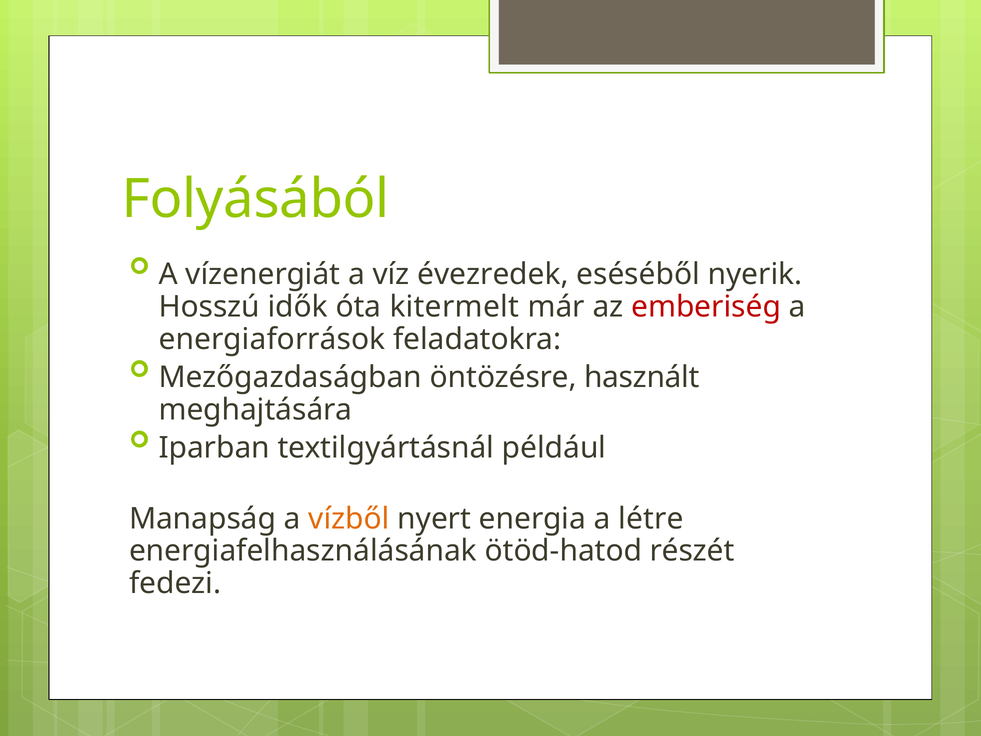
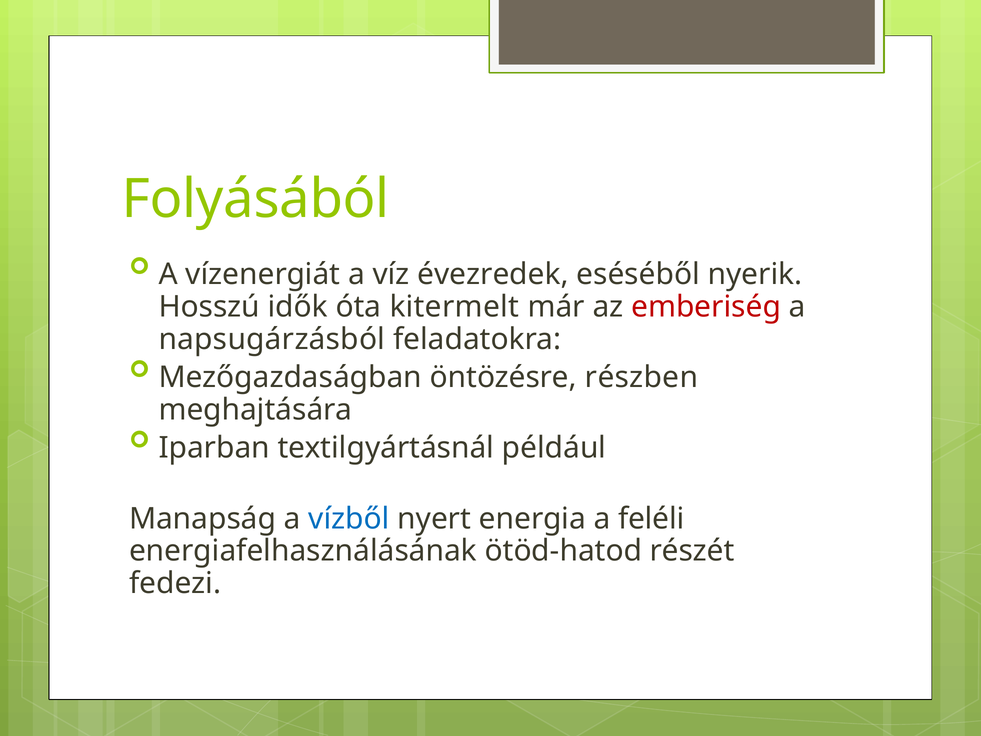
energiaforrások: energiaforrások -> napsugárzásból (272, 339)
használt: használt -> részben (642, 377)
vízből colour: orange -> blue (349, 518)
létre: létre -> feléli (651, 518)
